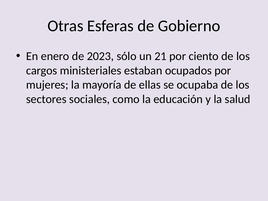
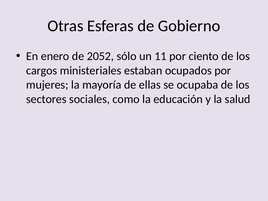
2023: 2023 -> 2052 (100, 56)
21: 21 -> 11 (161, 56)
